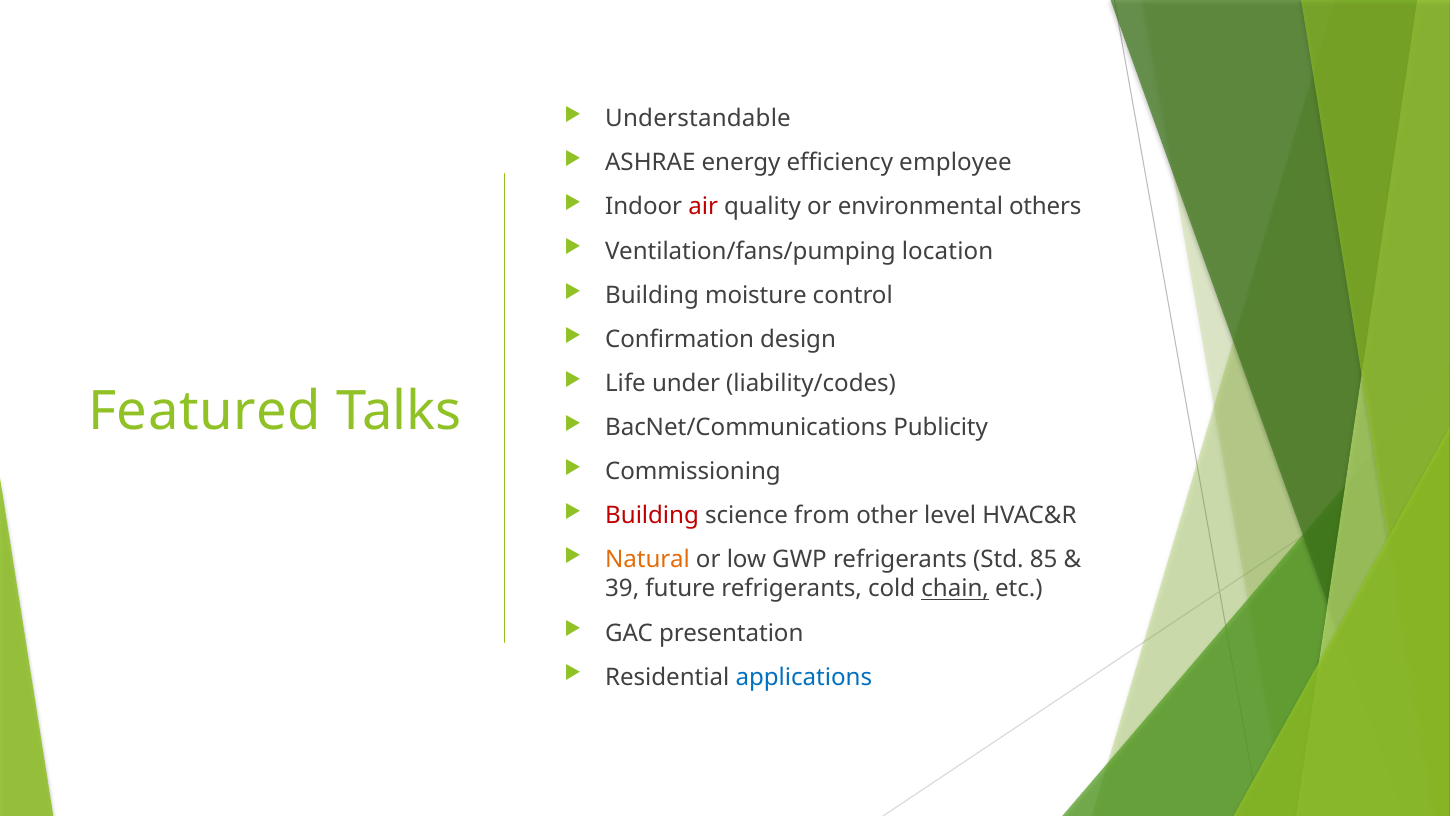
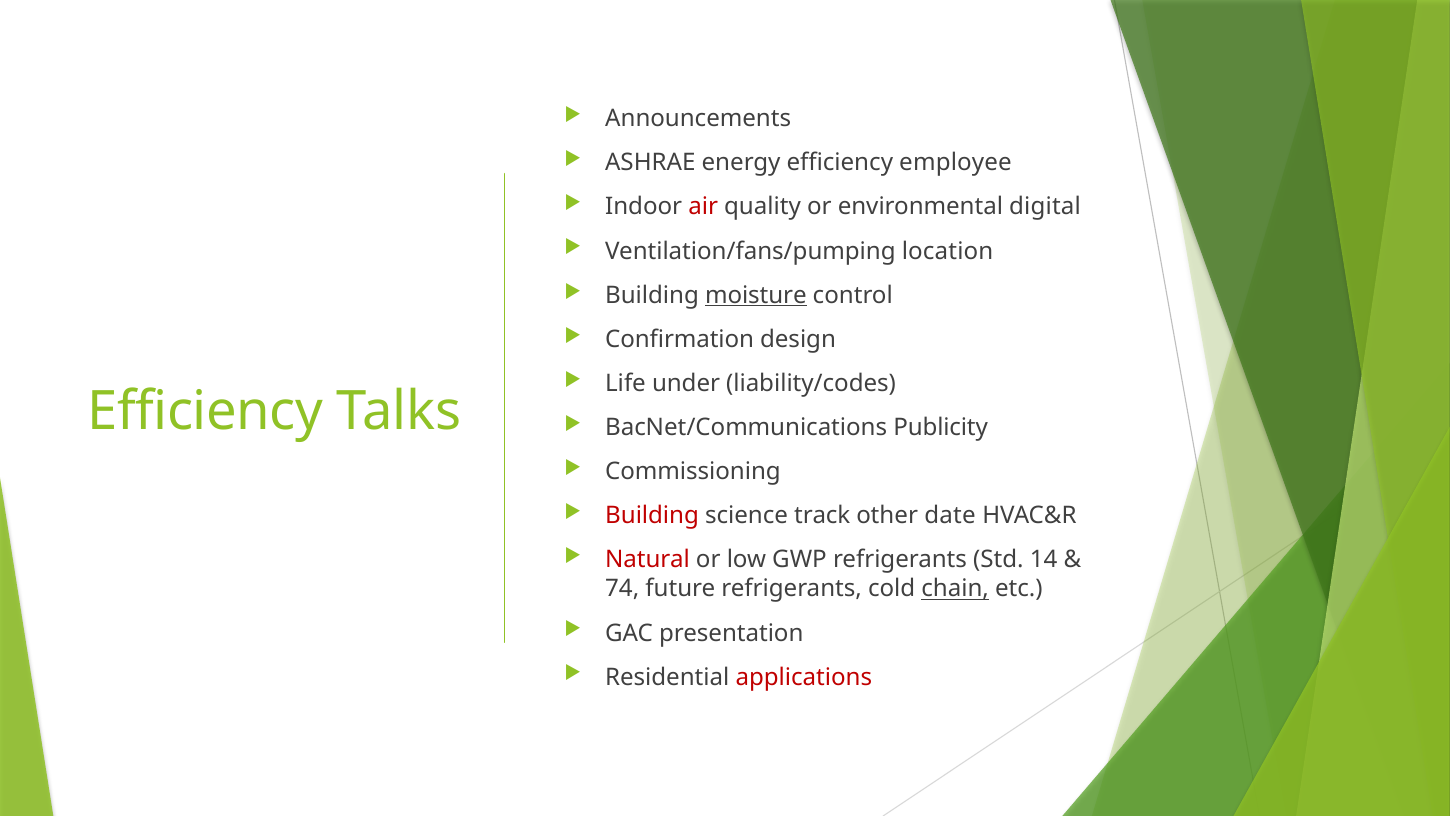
Understandable: Understandable -> Announcements (698, 119)
others: others -> digital (1045, 207)
moisture underline: none -> present (756, 295)
Featured: Featured -> Efficiency (205, 412)
from: from -> track (822, 516)
level: level -> date (950, 516)
Natural colour: orange -> red (648, 560)
85: 85 -> 14 (1044, 560)
39: 39 -> 74 (622, 589)
applications colour: blue -> red (804, 677)
